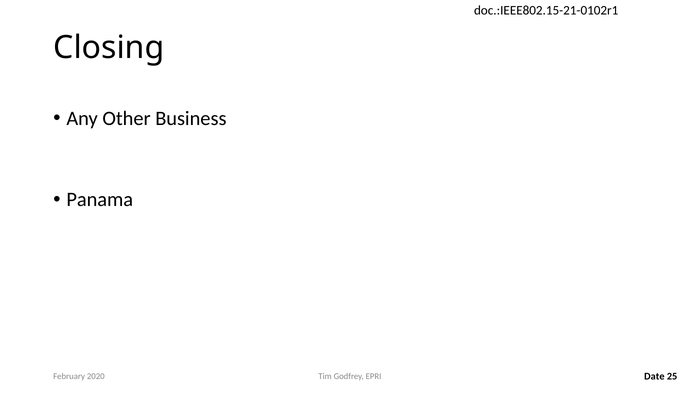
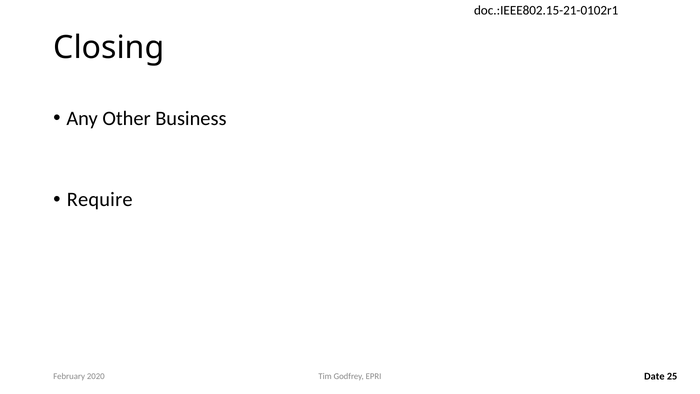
Panama: Panama -> Require (100, 200)
